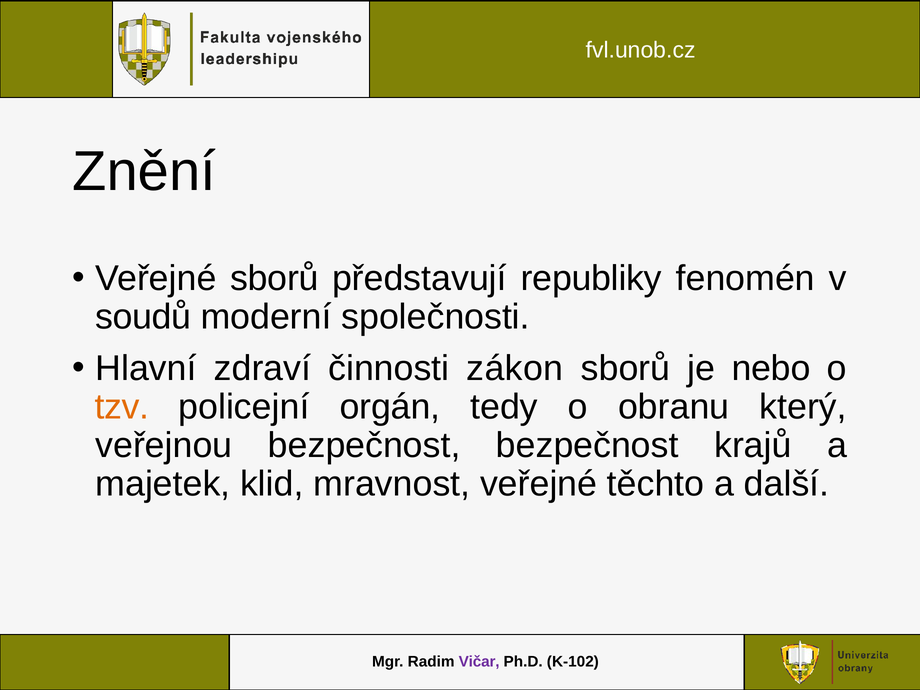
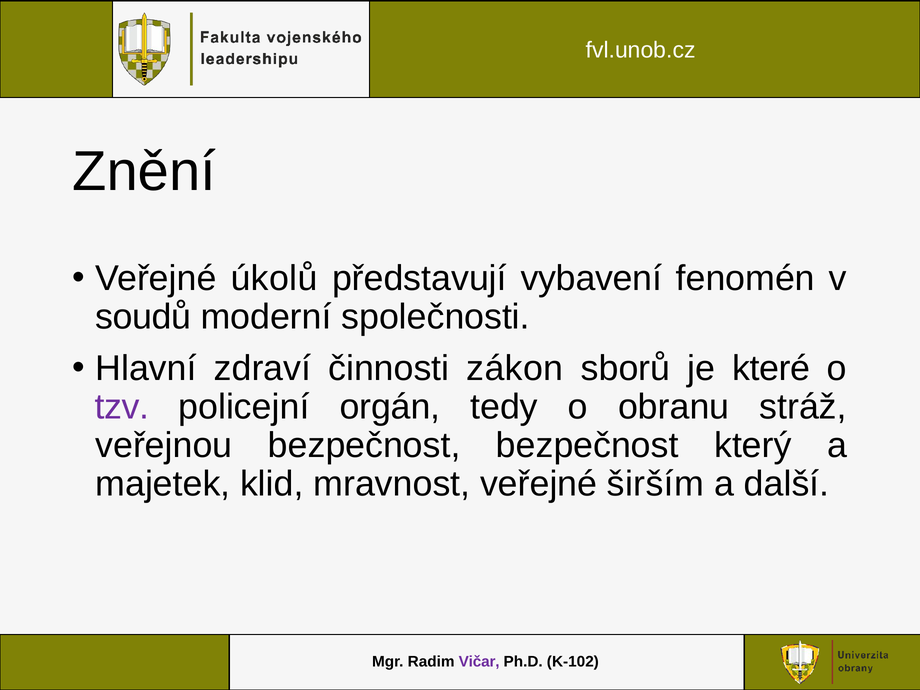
Veřejné sborů: sborů -> úkolů (274, 278)
republiky: republiky -> vybavení (591, 278)
nebo: nebo -> které (771, 368)
tzv colour: orange -> purple (122, 407)
který: který -> stráž (803, 407)
krajů: krajů -> který (753, 445)
těchto: těchto -> širším (655, 484)
